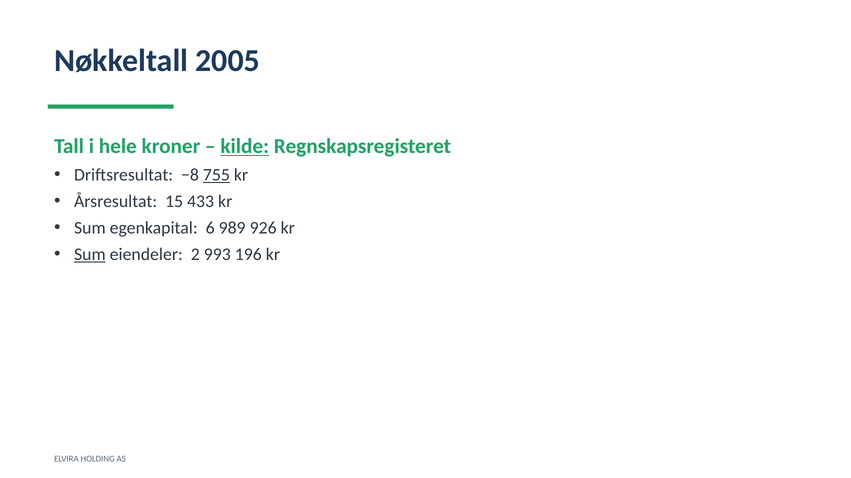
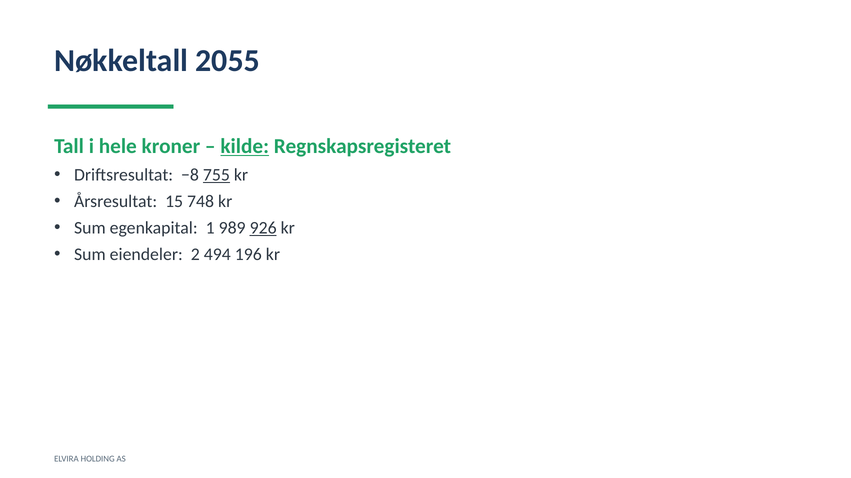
2005: 2005 -> 2055 (228, 61)
433: 433 -> 748 (201, 202)
6: 6 -> 1 (210, 228)
926 underline: none -> present (263, 228)
Sum underline: present -> none (90, 255)
993: 993 -> 494 (217, 255)
